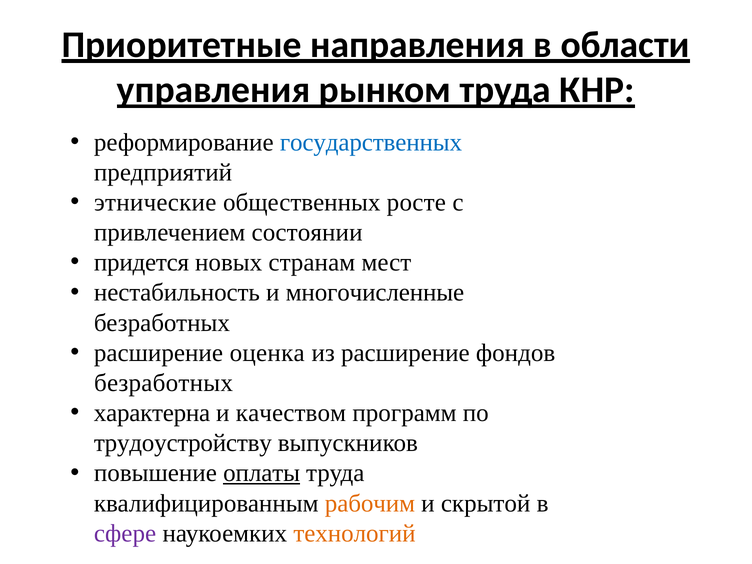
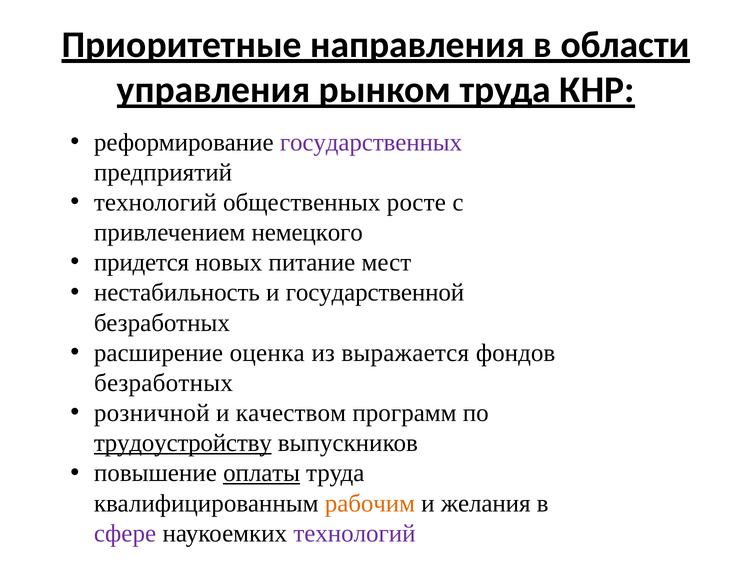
государственных colour: blue -> purple (371, 142)
этнические: этнические -> технологий (155, 202)
состоянии: состоянии -> немецкого (307, 233)
странам: странам -> питание (312, 263)
многочисленные: многочисленные -> государственной (375, 293)
из расширение: расширение -> выражается (405, 353)
характерна: характерна -> розничной (152, 413)
трудоустройству underline: none -> present (183, 443)
скрытой: скрытой -> желания (486, 503)
технологий colour: orange -> purple (354, 533)
